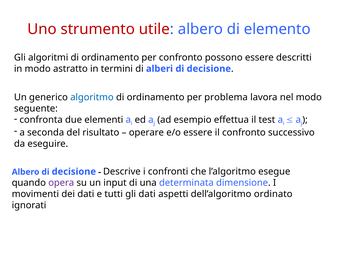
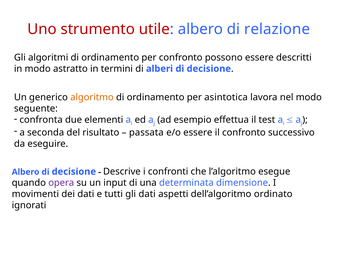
elemento: elemento -> relazione (277, 29)
algoritmo colour: blue -> orange (92, 97)
problema: problema -> asintotica (226, 97)
operare: operare -> passata (146, 133)
